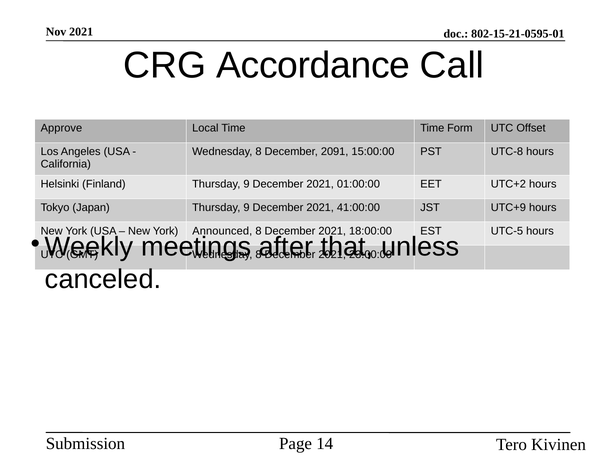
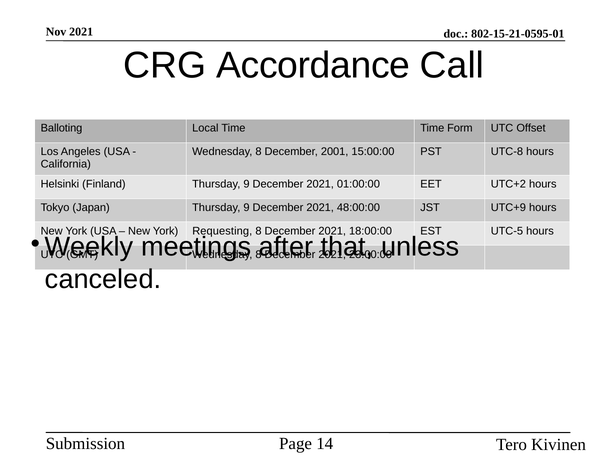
Approve: Approve -> Balloting (62, 128)
2091: 2091 -> 2001 (335, 152)
41:00:00: 41:00:00 -> 48:00:00 (358, 208)
Announced: Announced -> Requesting (222, 231)
